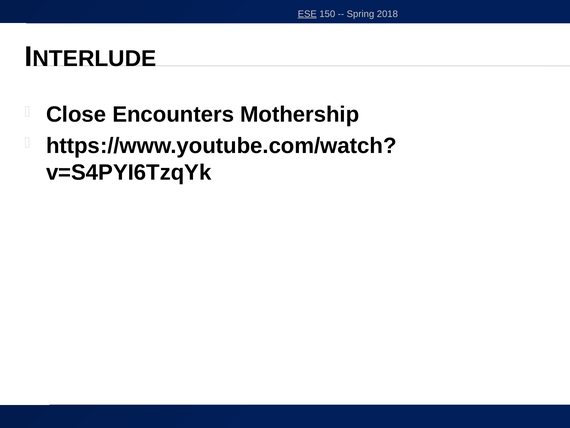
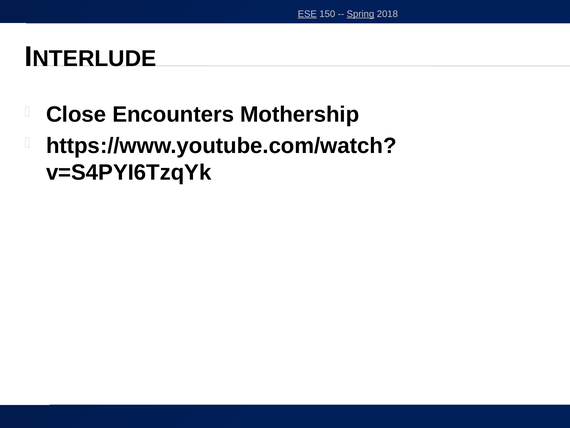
Spring underline: none -> present (360, 14)
